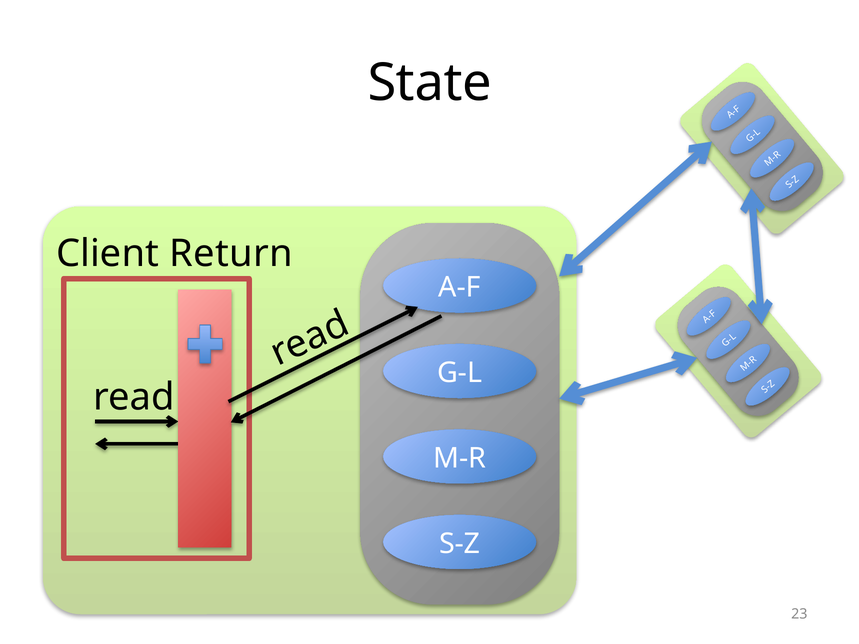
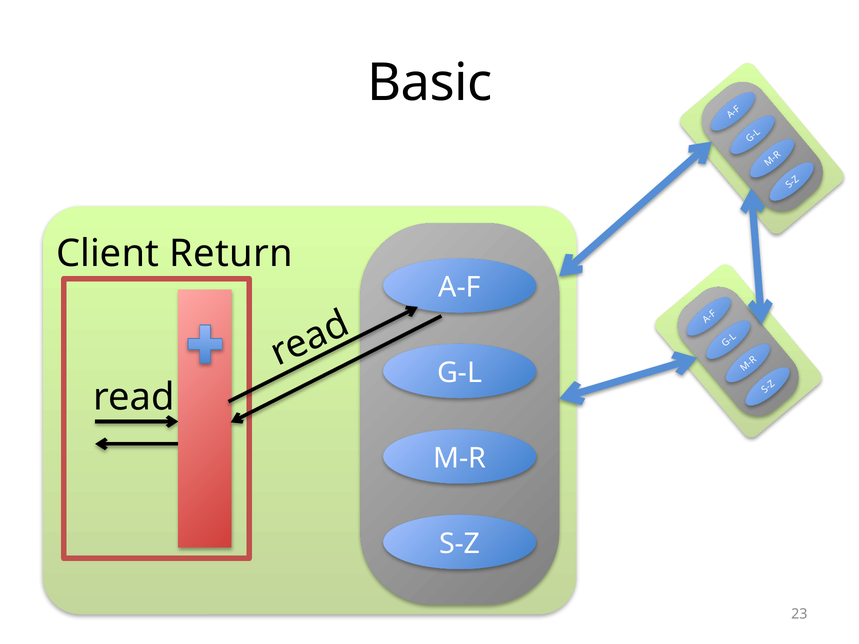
State: State -> Basic (430, 83)
